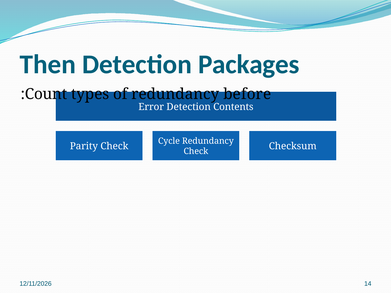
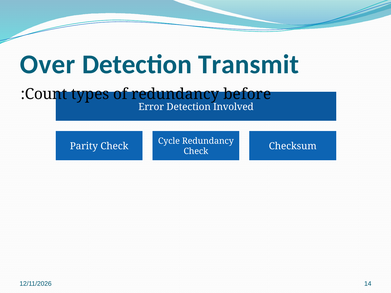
Then: Then -> Over (48, 65)
Packages: Packages -> Transmit (249, 65)
Contents: Contents -> Involved (233, 107)
